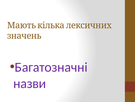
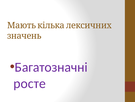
назви: назви -> росте (30, 83)
